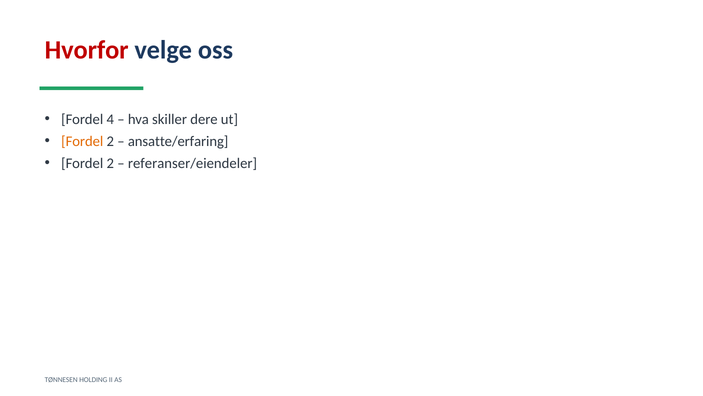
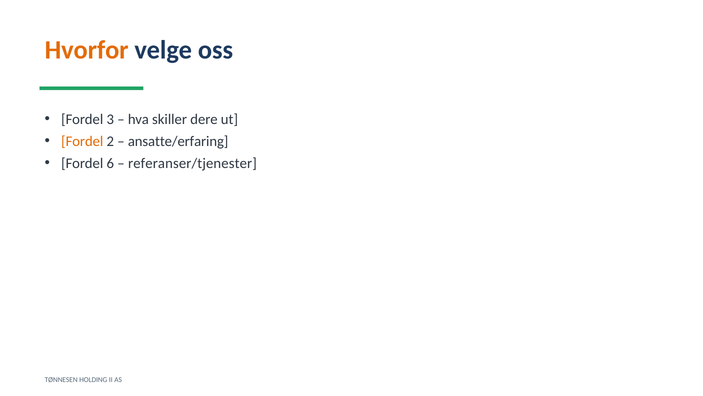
Hvorfor colour: red -> orange (87, 50)
4: 4 -> 3 (110, 119)
2: 2 -> 6 (110, 163)
referanser/eiendeler: referanser/eiendeler -> referanser/tjenester (192, 163)
